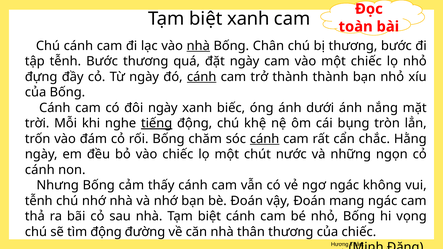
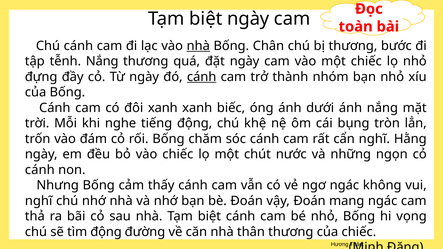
biệt xanh: xanh -> ngày (248, 19)
tễnh Bước: Bước -> Nắng (102, 61)
thành thành: thành -> nhóm (331, 77)
đôi ngày: ngày -> xanh (163, 108)
tiếng underline: present -> none (157, 123)
cánh underline: present -> none (265, 139)
cẩn chắc: chắc -> nghĩ (374, 139)
tễnh: tễnh -> nghĩ (39, 201)
